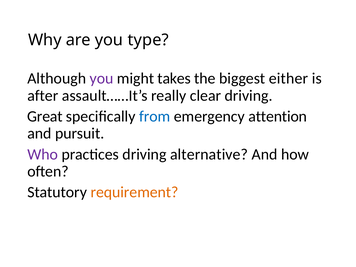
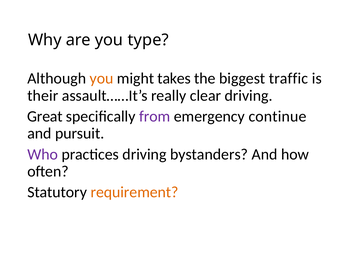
you colour: purple -> orange (102, 78)
either: either -> traffic (288, 78)
after: after -> their (43, 96)
from colour: blue -> purple (155, 116)
attention: attention -> continue (278, 116)
alternative: alternative -> bystanders (209, 154)
